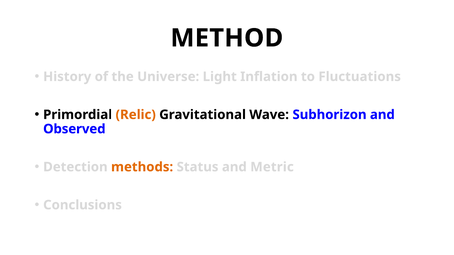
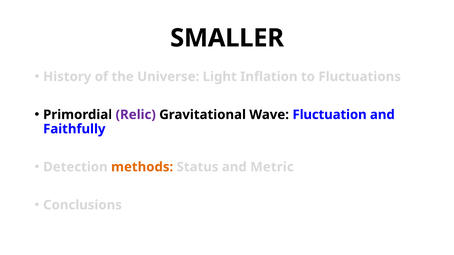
METHOD: METHOD -> SMALLER (227, 38)
Relic colour: orange -> purple (136, 115)
Subhorizon: Subhorizon -> Fluctuation (330, 115)
Observed: Observed -> Faithfully (74, 129)
